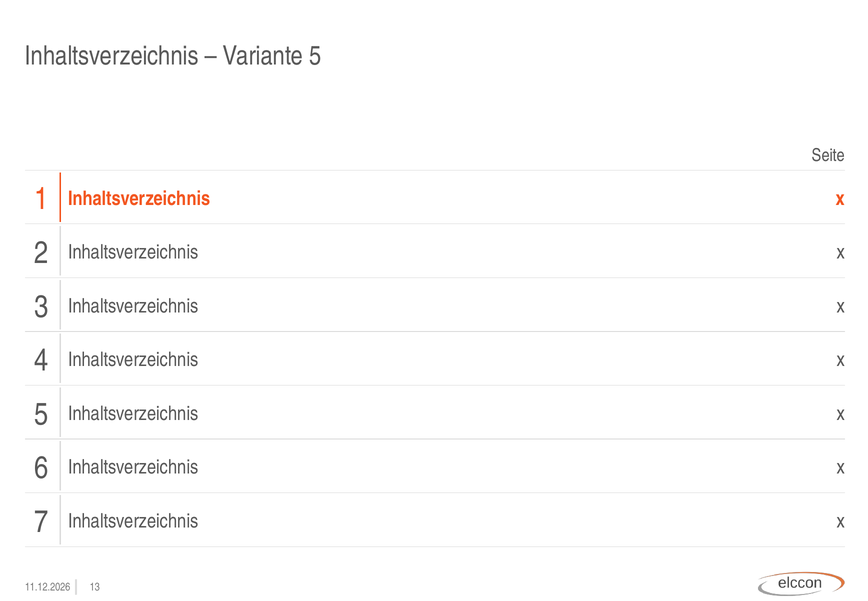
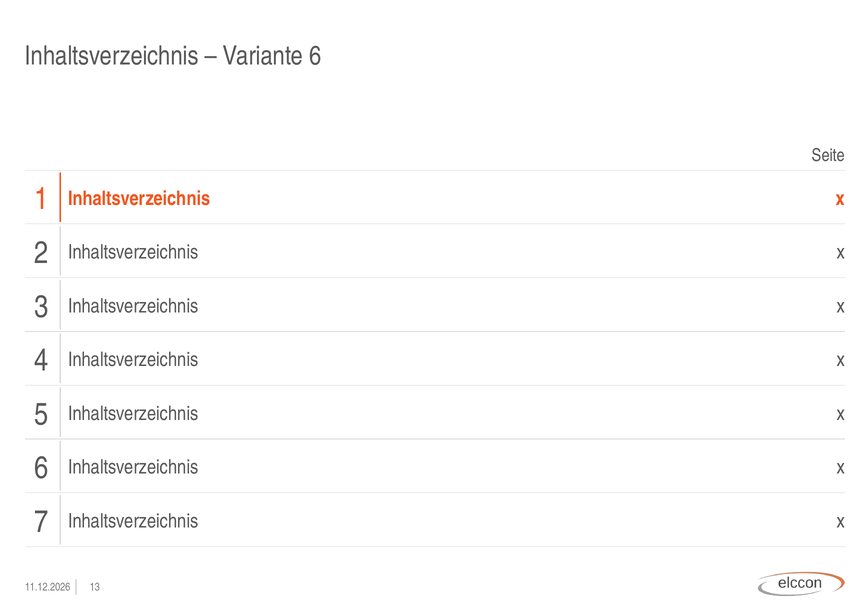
Variante 5: 5 -> 6 (315, 56)
